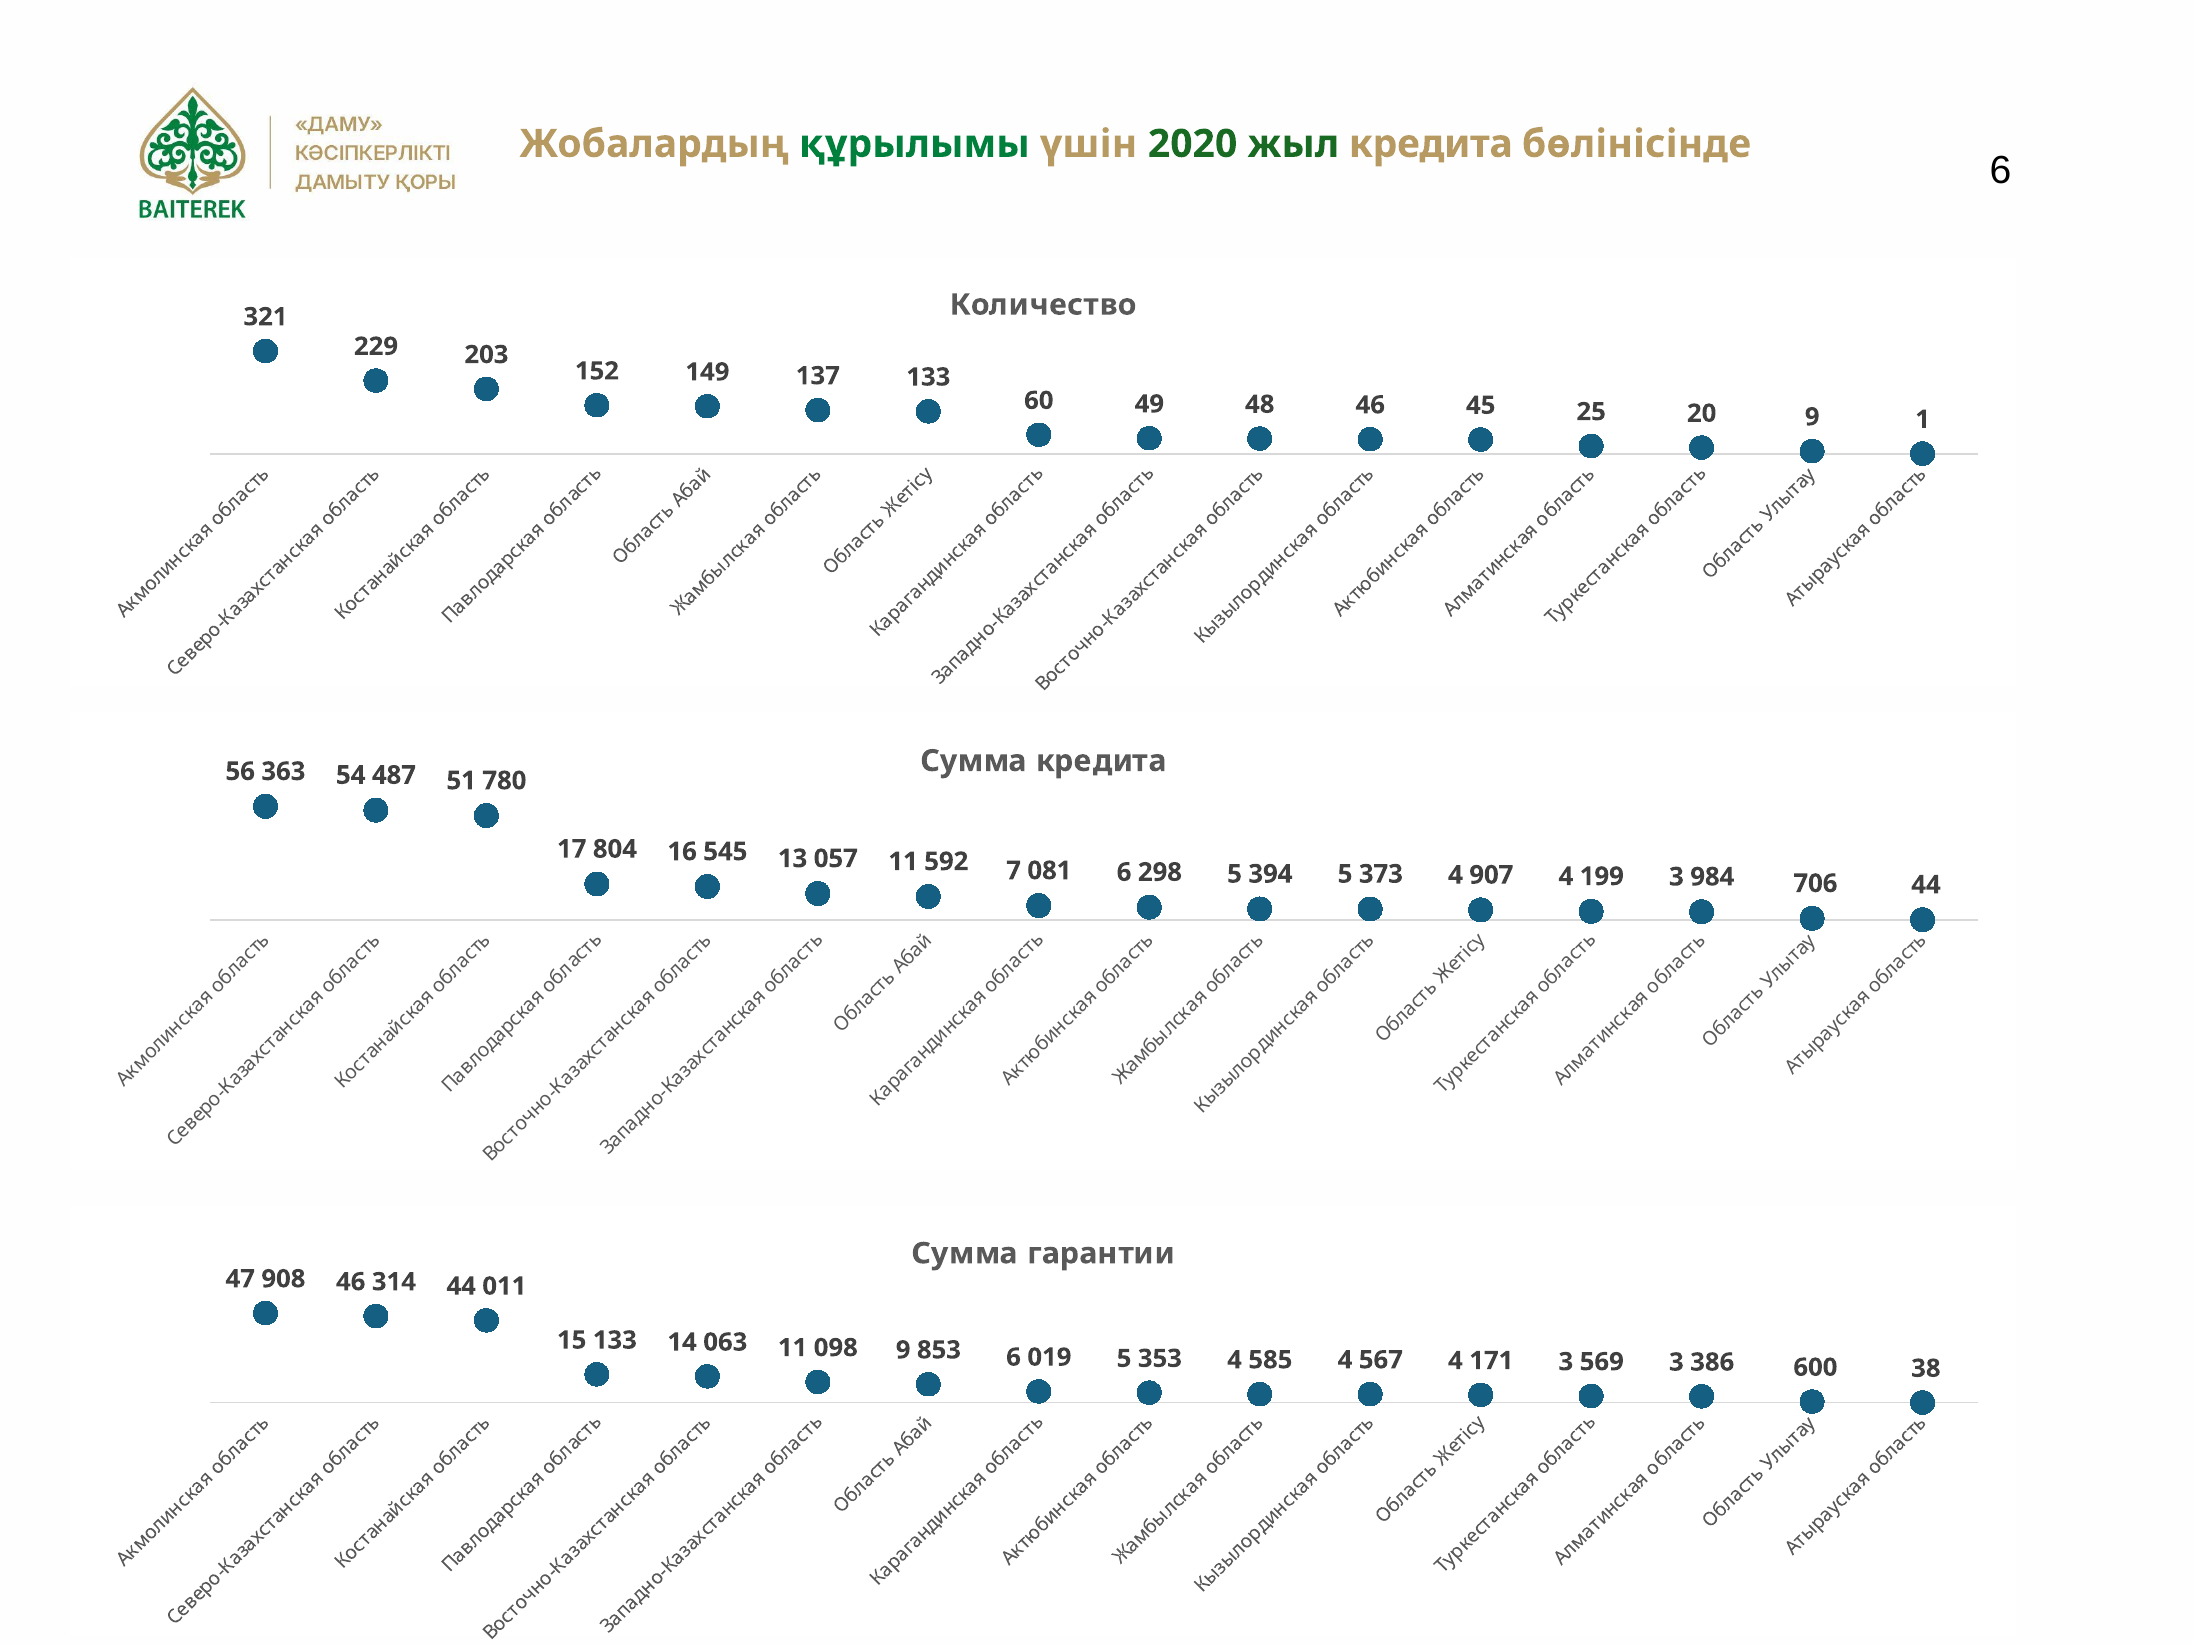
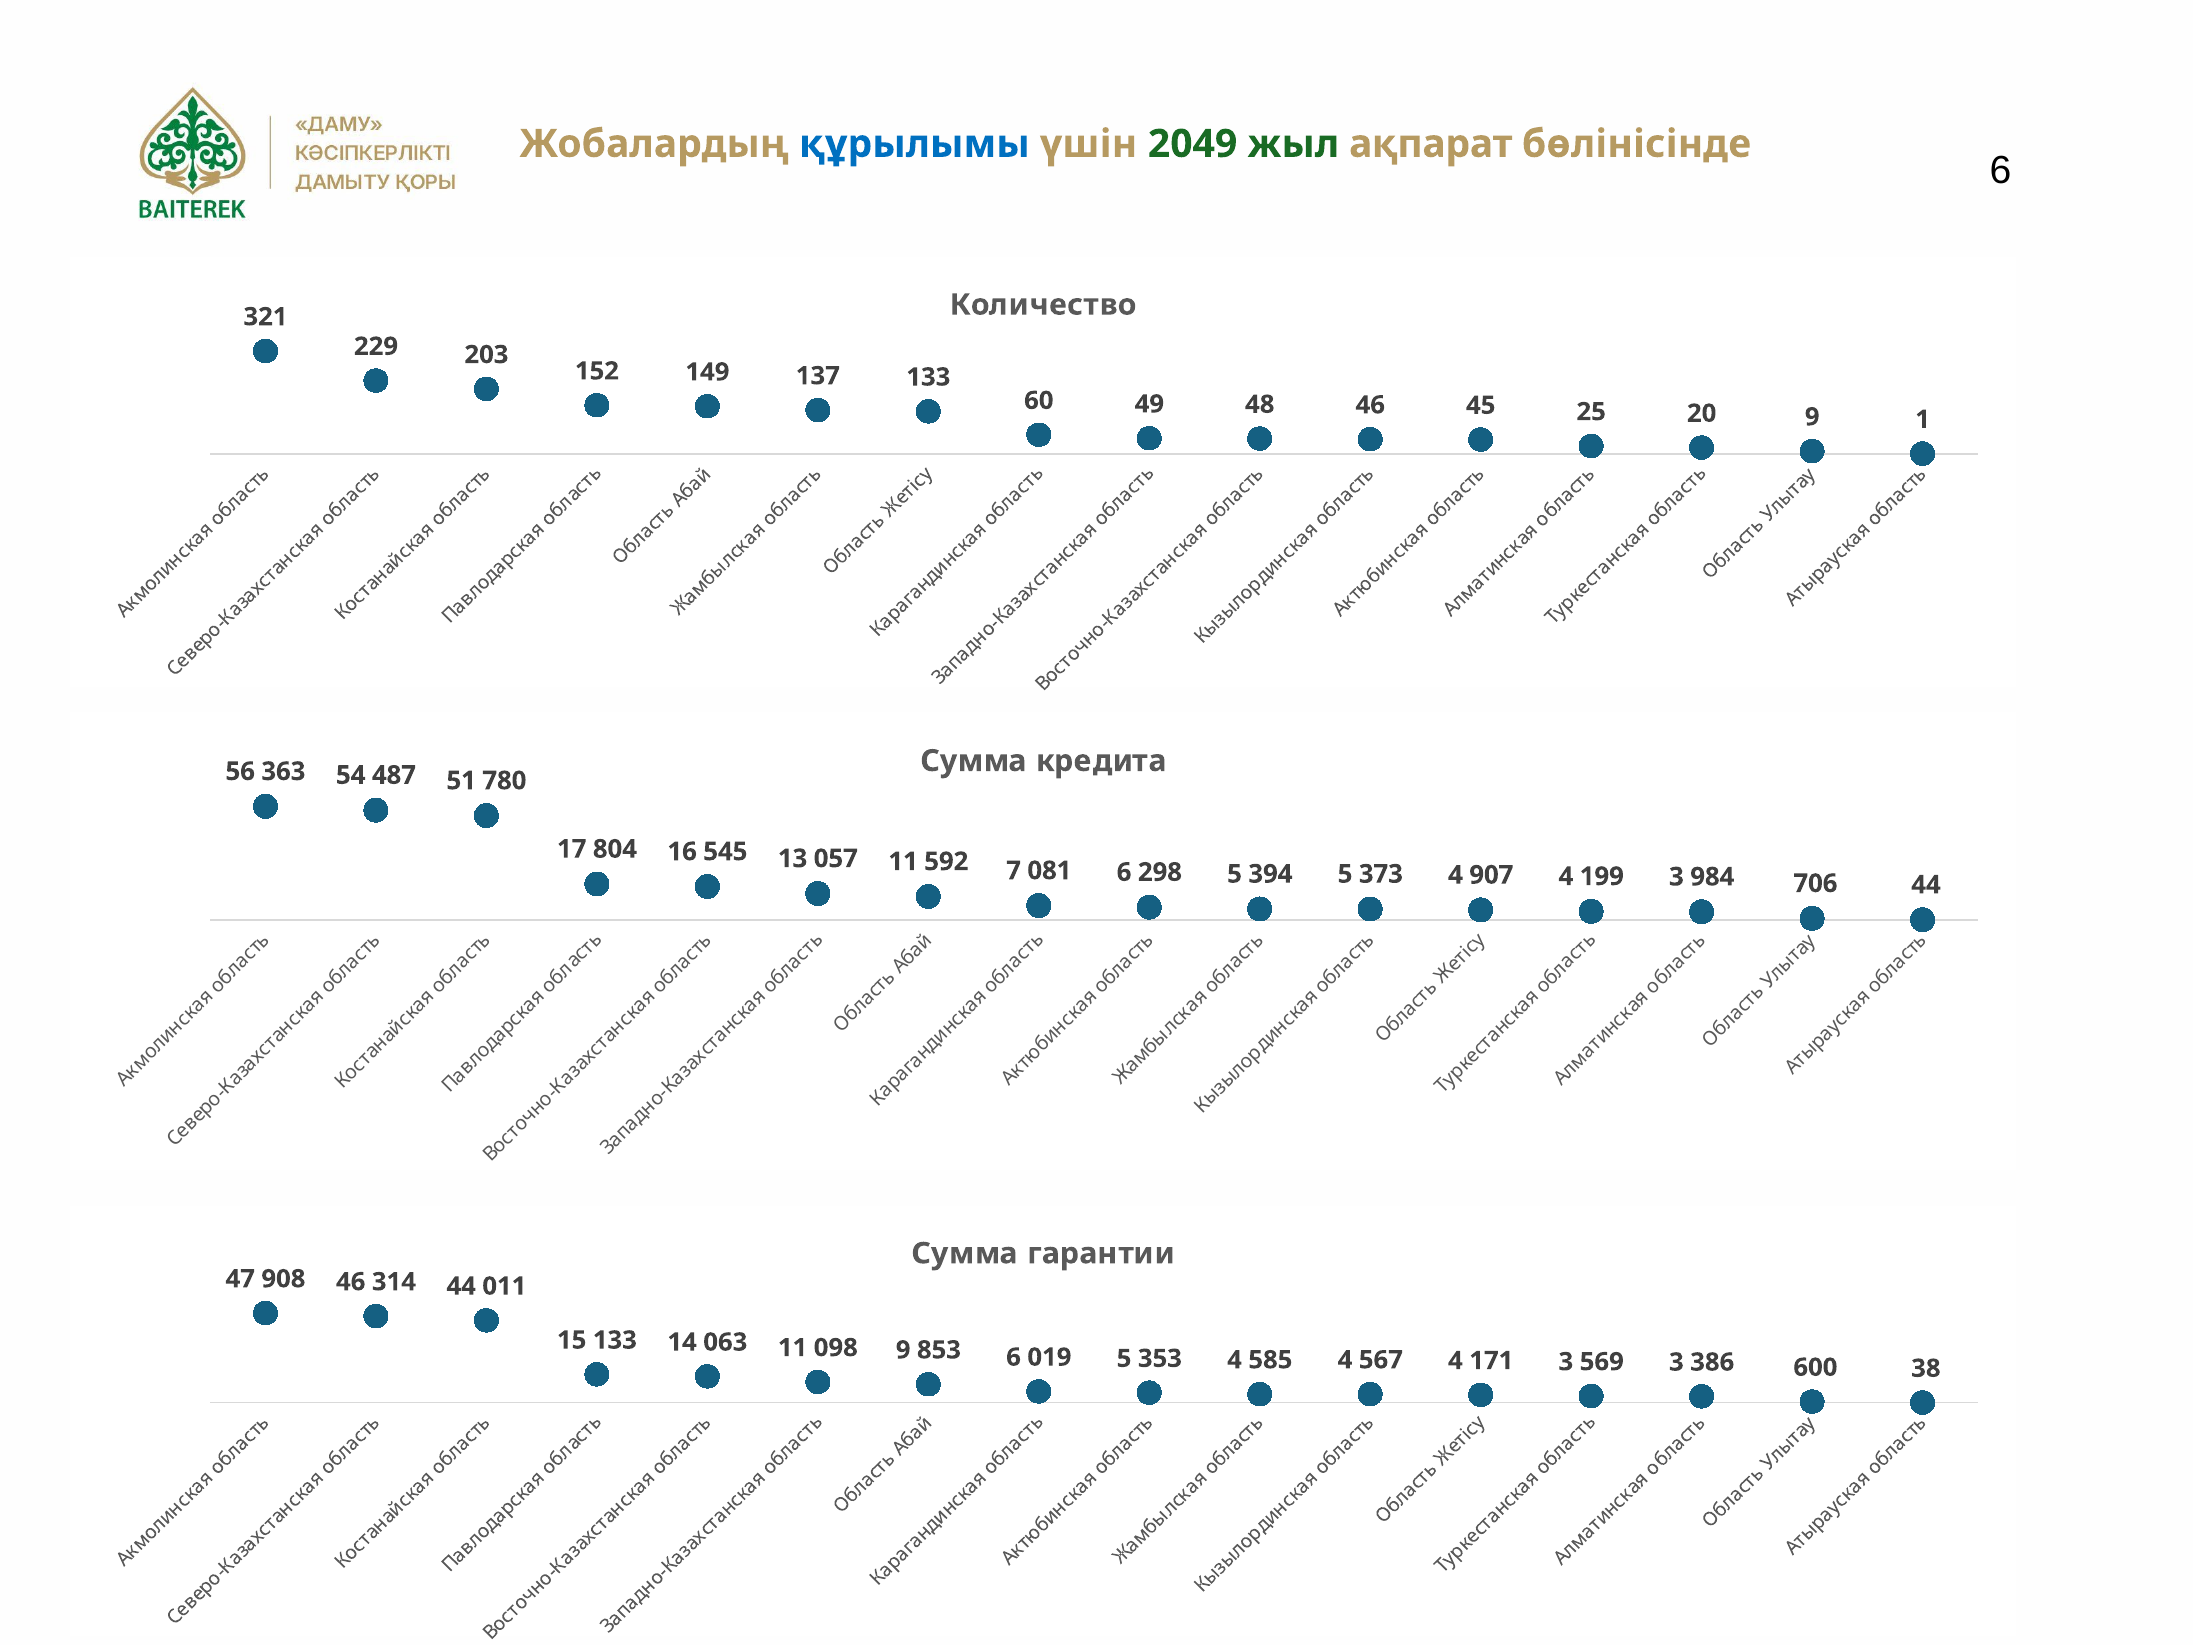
құрылымы colour: green -> blue (914, 144)
2020: 2020 -> 2049 (1193, 144)
жыл кредита: кредита -> ақпарат (1431, 144)
